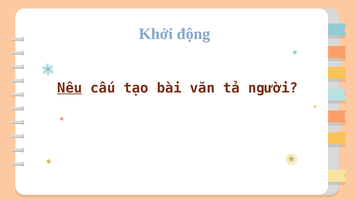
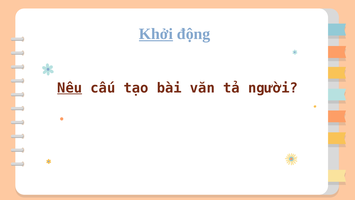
Khởi underline: none -> present (156, 34)
